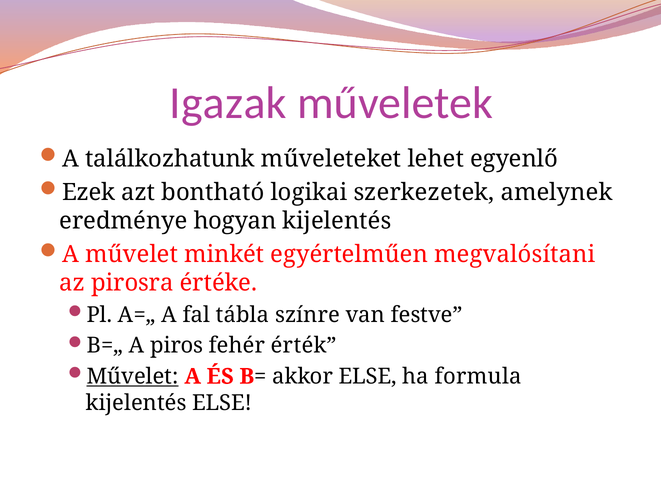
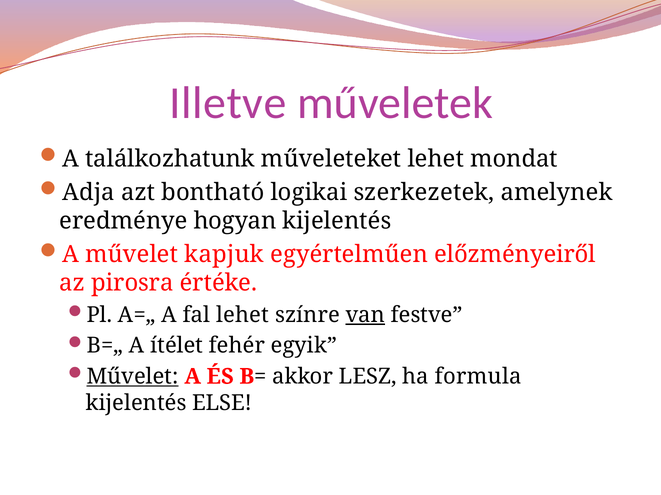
Igazak: Igazak -> Illetve (228, 103)
egyenlő: egyenlő -> mondat (514, 159)
Ezek: Ezek -> Adja (89, 193)
minkét: minkét -> kapjuk (224, 255)
megvalósítani: megvalósítani -> előzményeiről (515, 255)
fal tábla: tábla -> lehet (243, 315)
van underline: none -> present (365, 315)
piros: piros -> ítélet (177, 346)
érték: érték -> egyik (304, 346)
akkor ELSE: ELSE -> LESZ (368, 377)
